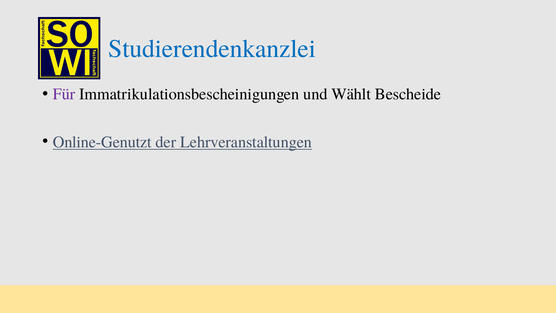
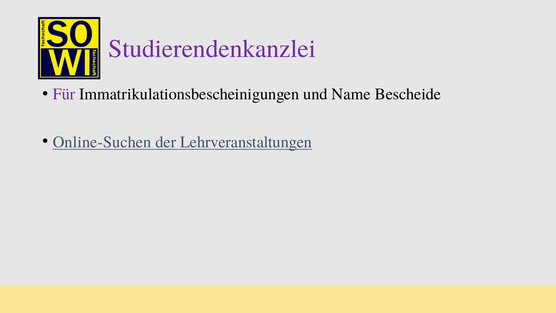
Studierendenkanzlei colour: blue -> purple (212, 49)
Wählt: Wählt -> Name (351, 94)
Online-Genutzt: Online-Genutzt -> Online-Suchen (102, 142)
